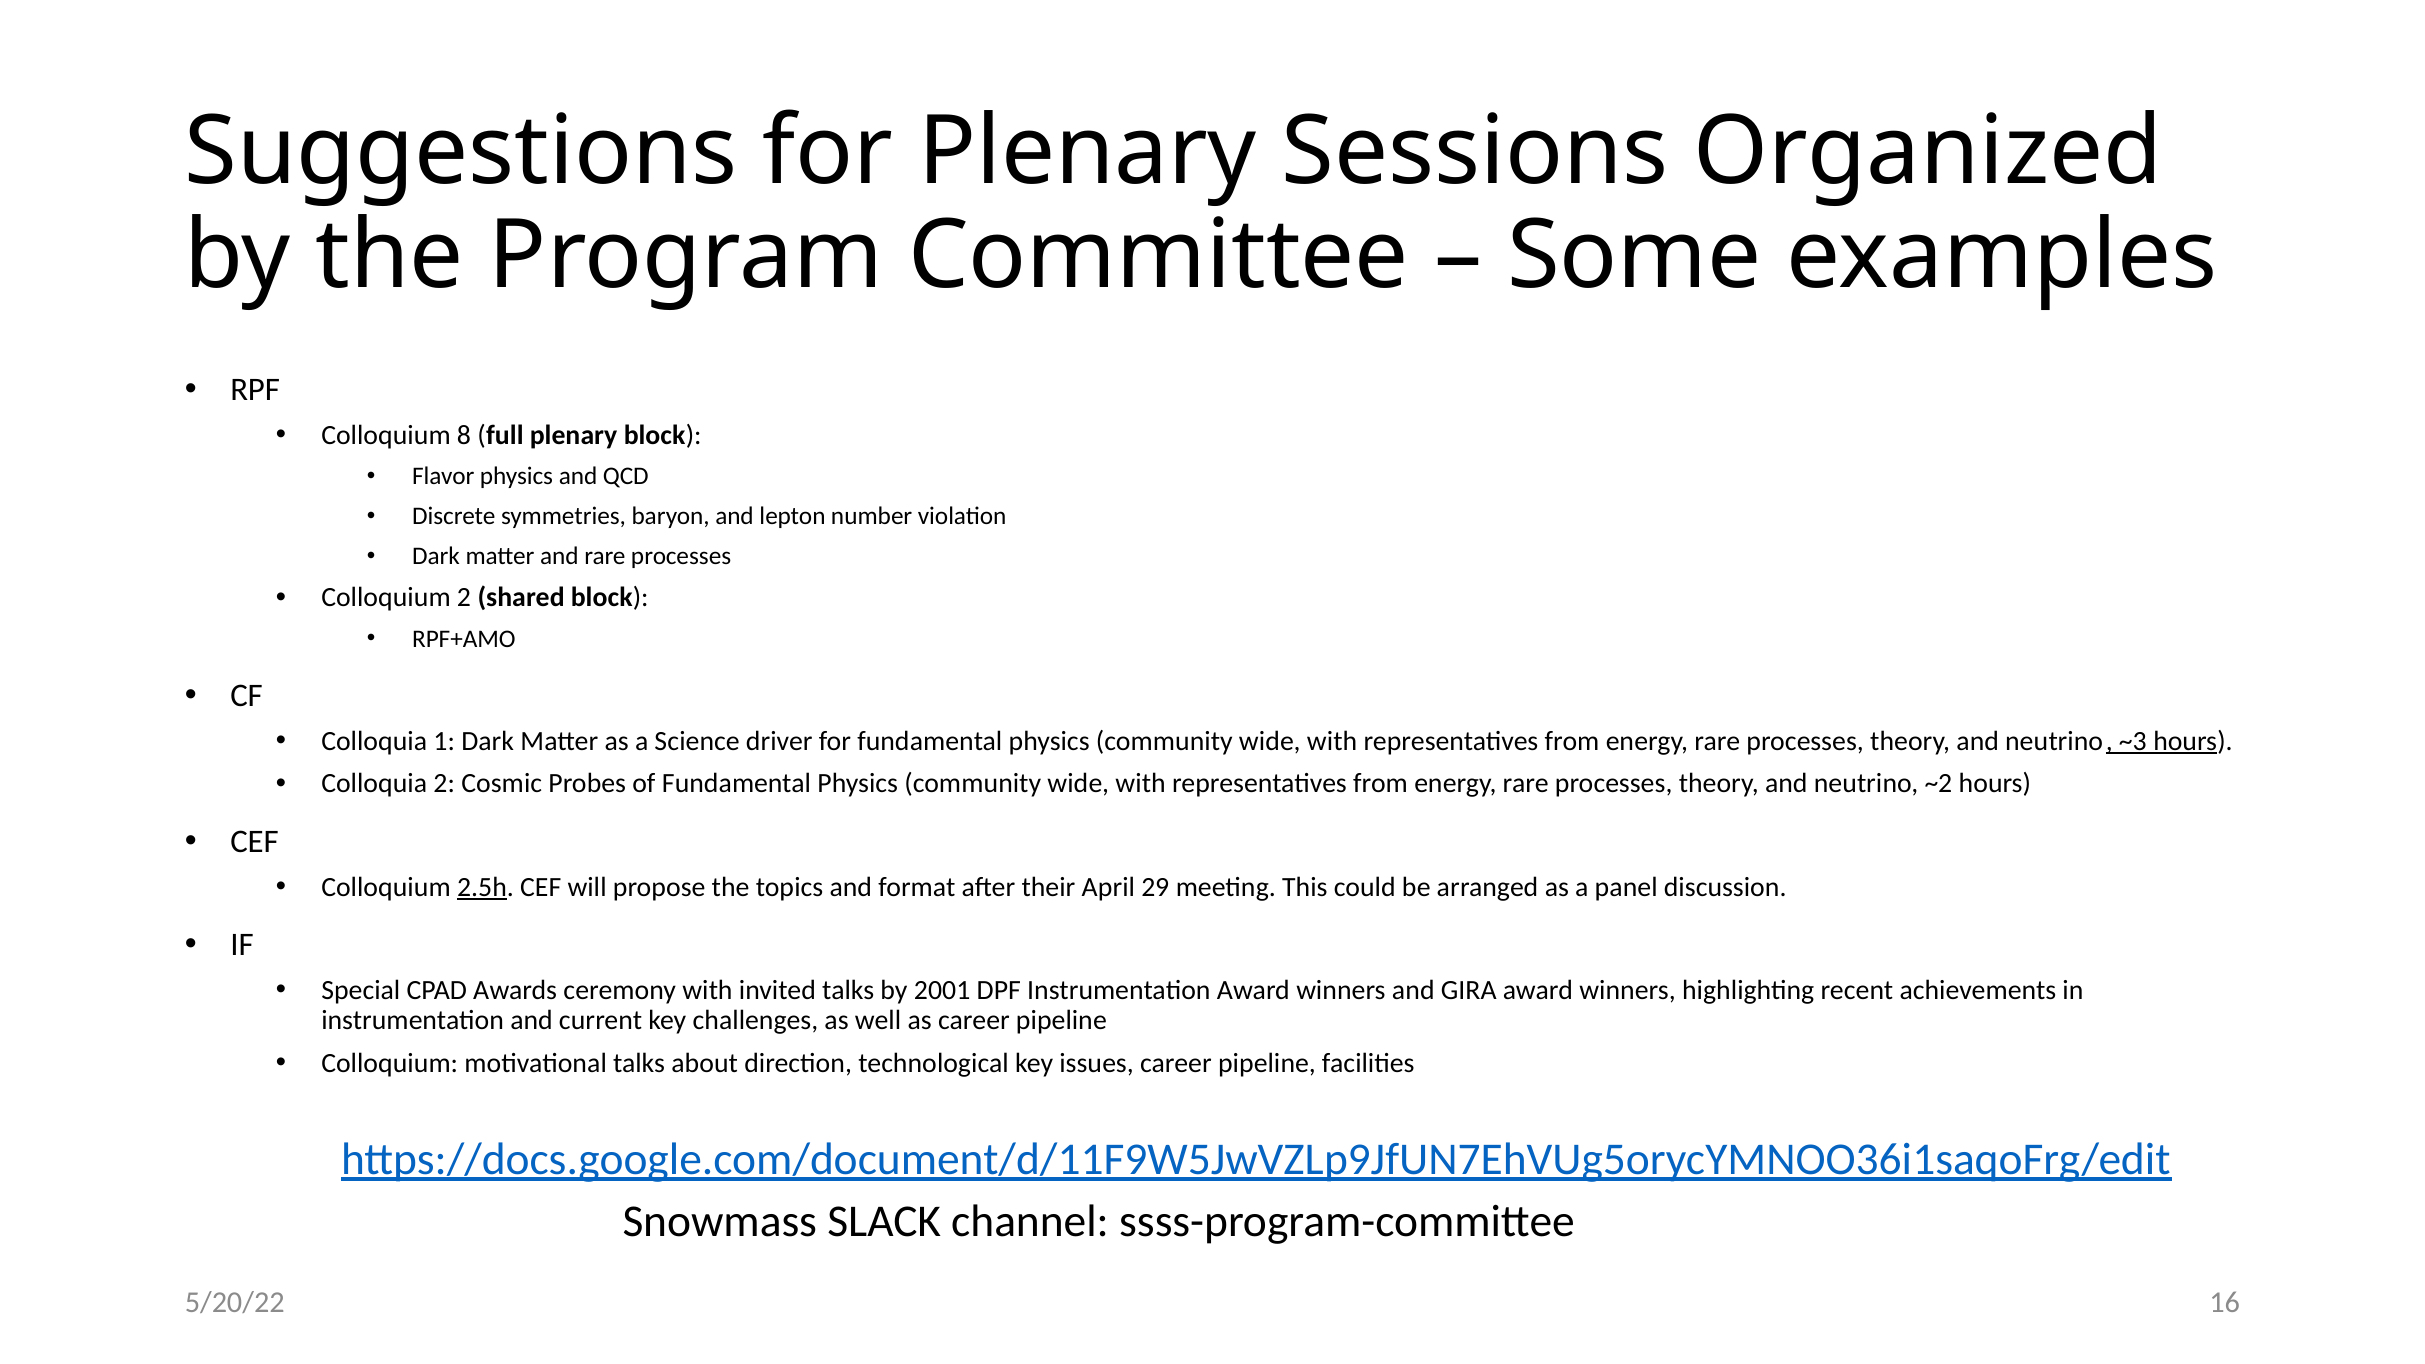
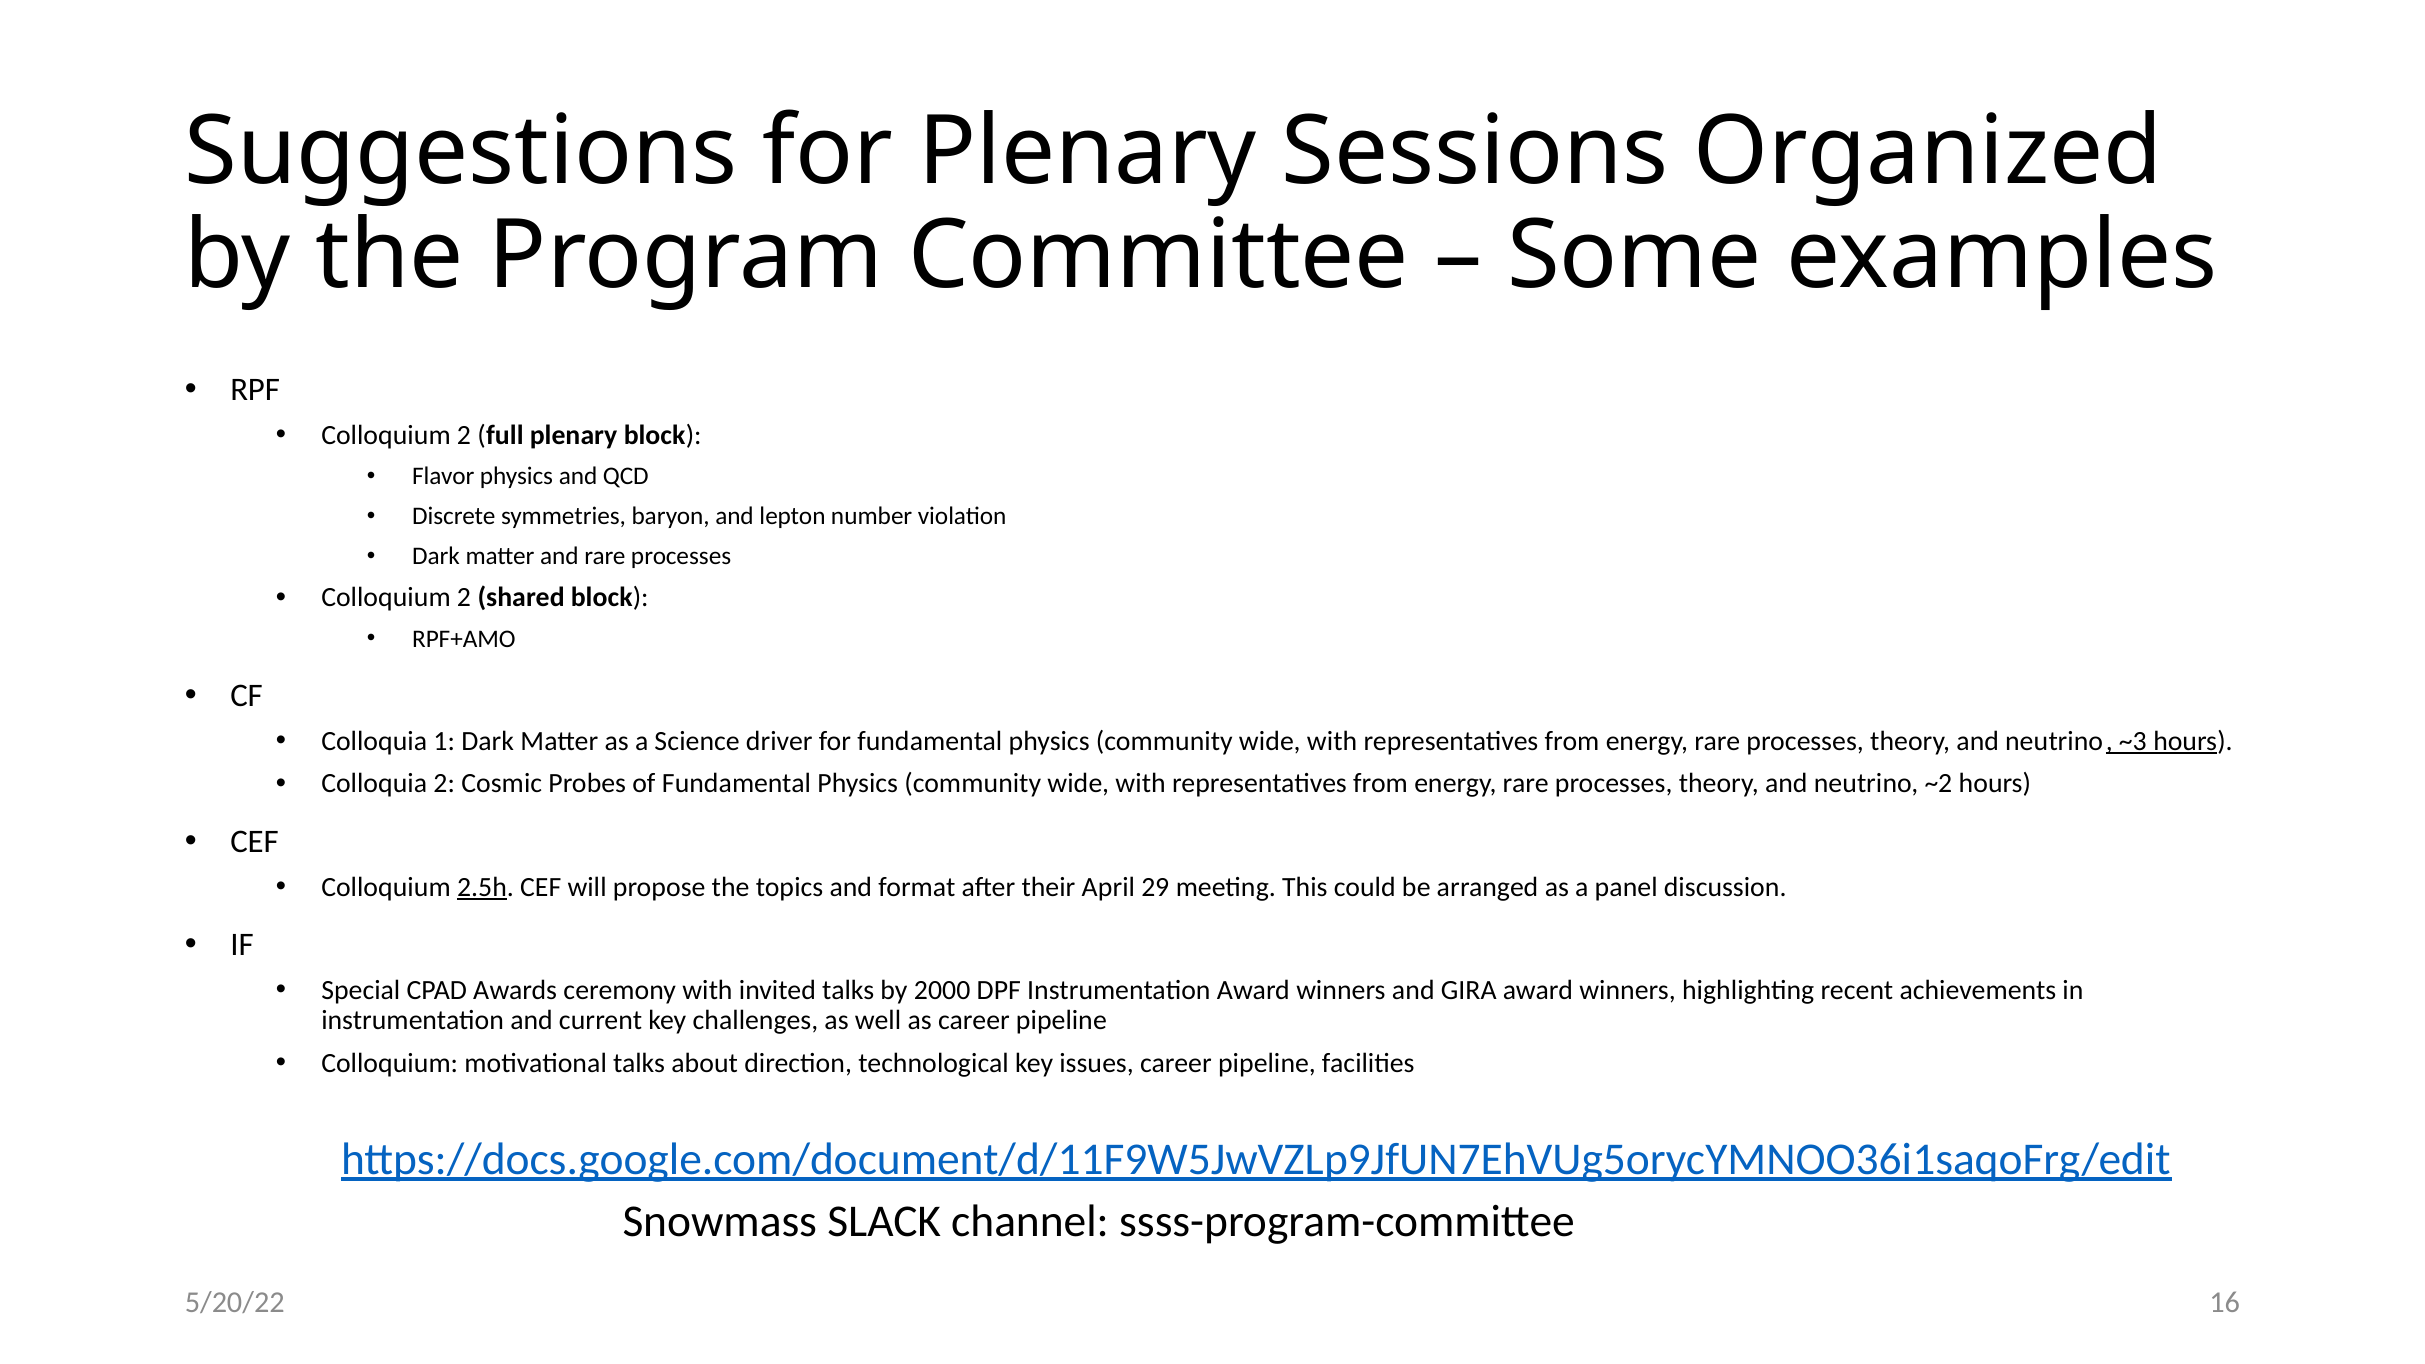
8: 8 -> 2 (464, 435)
2001: 2001 -> 2000 (942, 990)
